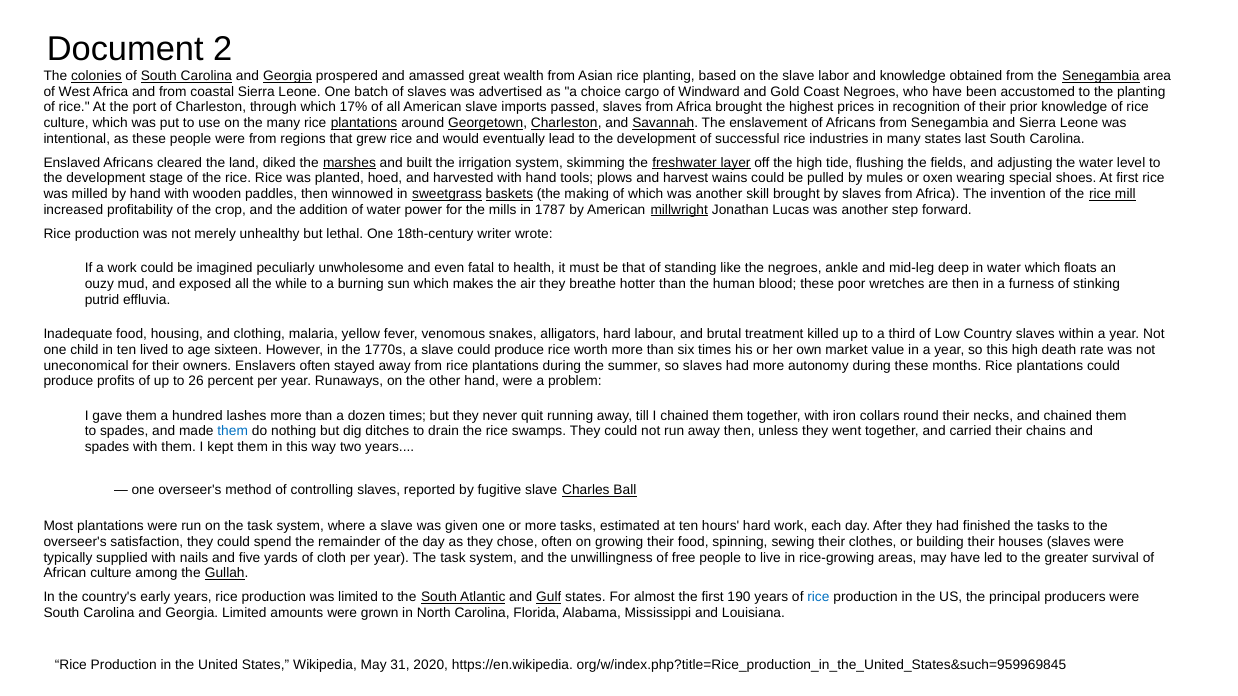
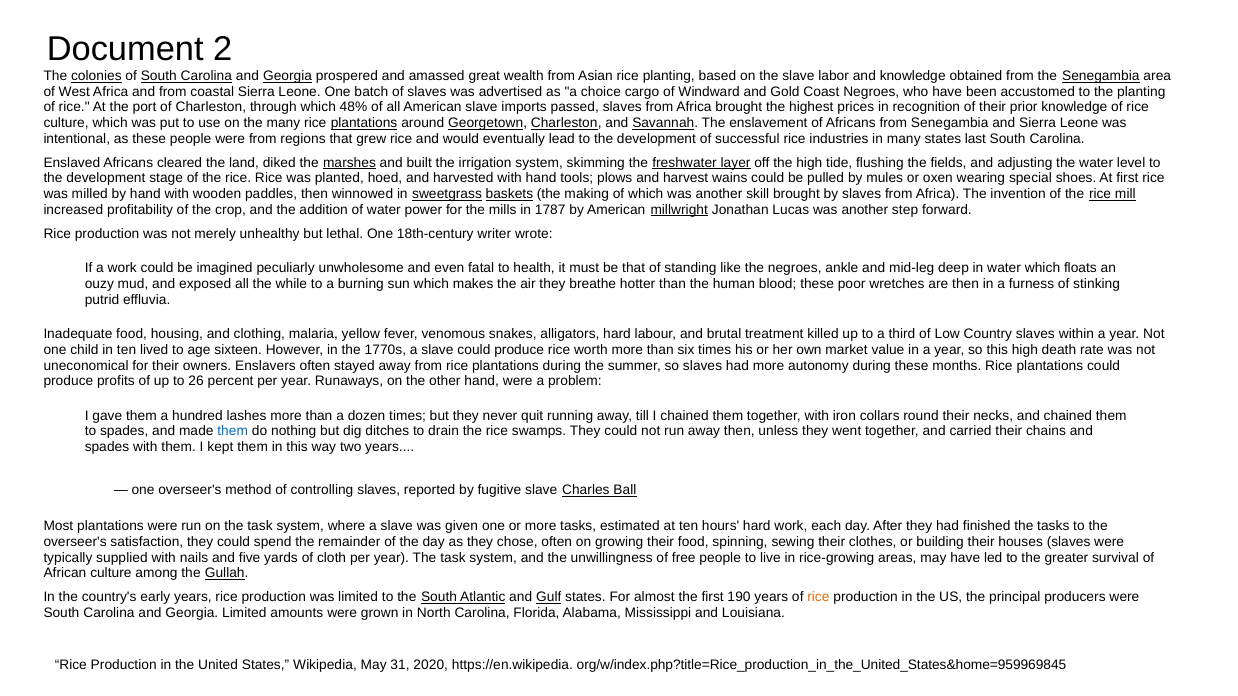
17%: 17% -> 48% (353, 107)
rice colour: blue -> orange (818, 598)
org/w/index.php?title=Rice_production_in_the_United_States&such=959969845: org/w/index.php?title=Rice_production_in_the_United_States&such=959969845 -> org/w/index.php?title=Rice_production_in_the_United_States&home=959969845 (821, 666)
